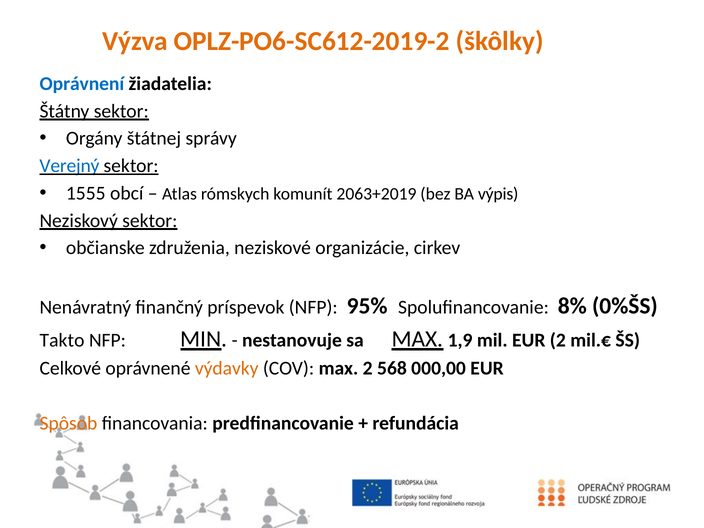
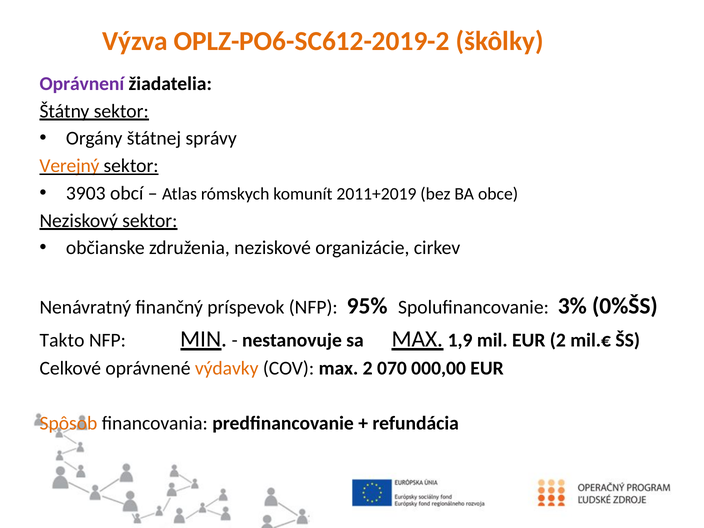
Oprávnení colour: blue -> purple (82, 84)
Verejný colour: blue -> orange (69, 166)
1555: 1555 -> 3903 (86, 193)
2063+2019: 2063+2019 -> 2011+2019 (376, 194)
výpis: výpis -> obce (498, 194)
8%: 8% -> 3% (572, 306)
568: 568 -> 070 (392, 368)
